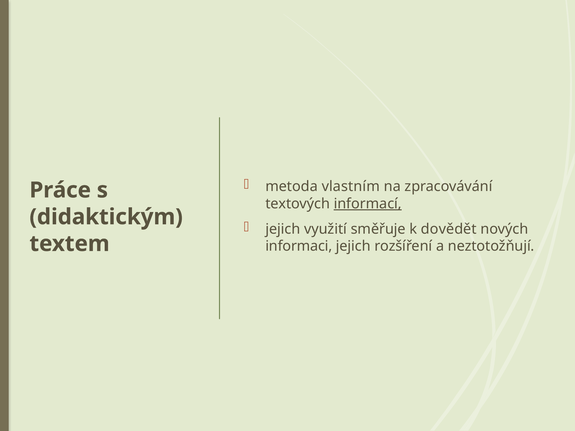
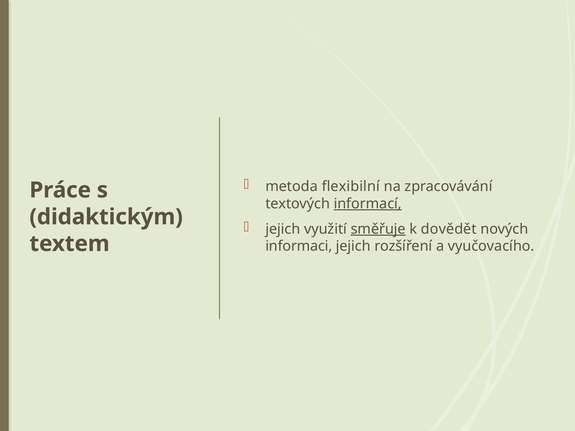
vlastním: vlastním -> flexibilní (351, 187)
směřuje underline: none -> present (378, 229)
neztotožňují: neztotožňují -> vyučovacího (491, 246)
